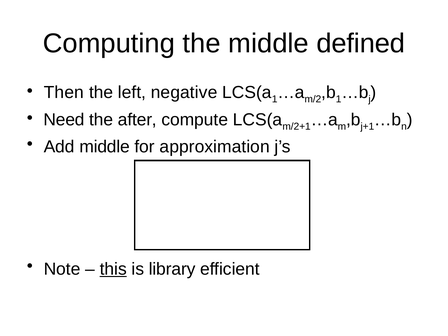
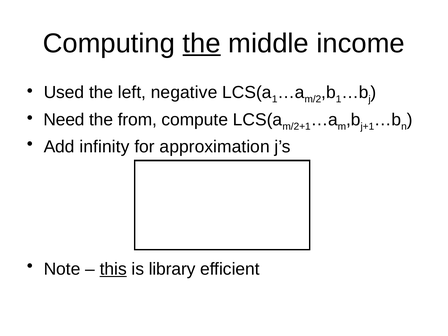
the underline: none -> present (202, 43)
defined: defined -> income (361, 43)
Then: Then -> Used (64, 92)
after: after -> from (137, 120)
Add middle: middle -> infinity (105, 147)
